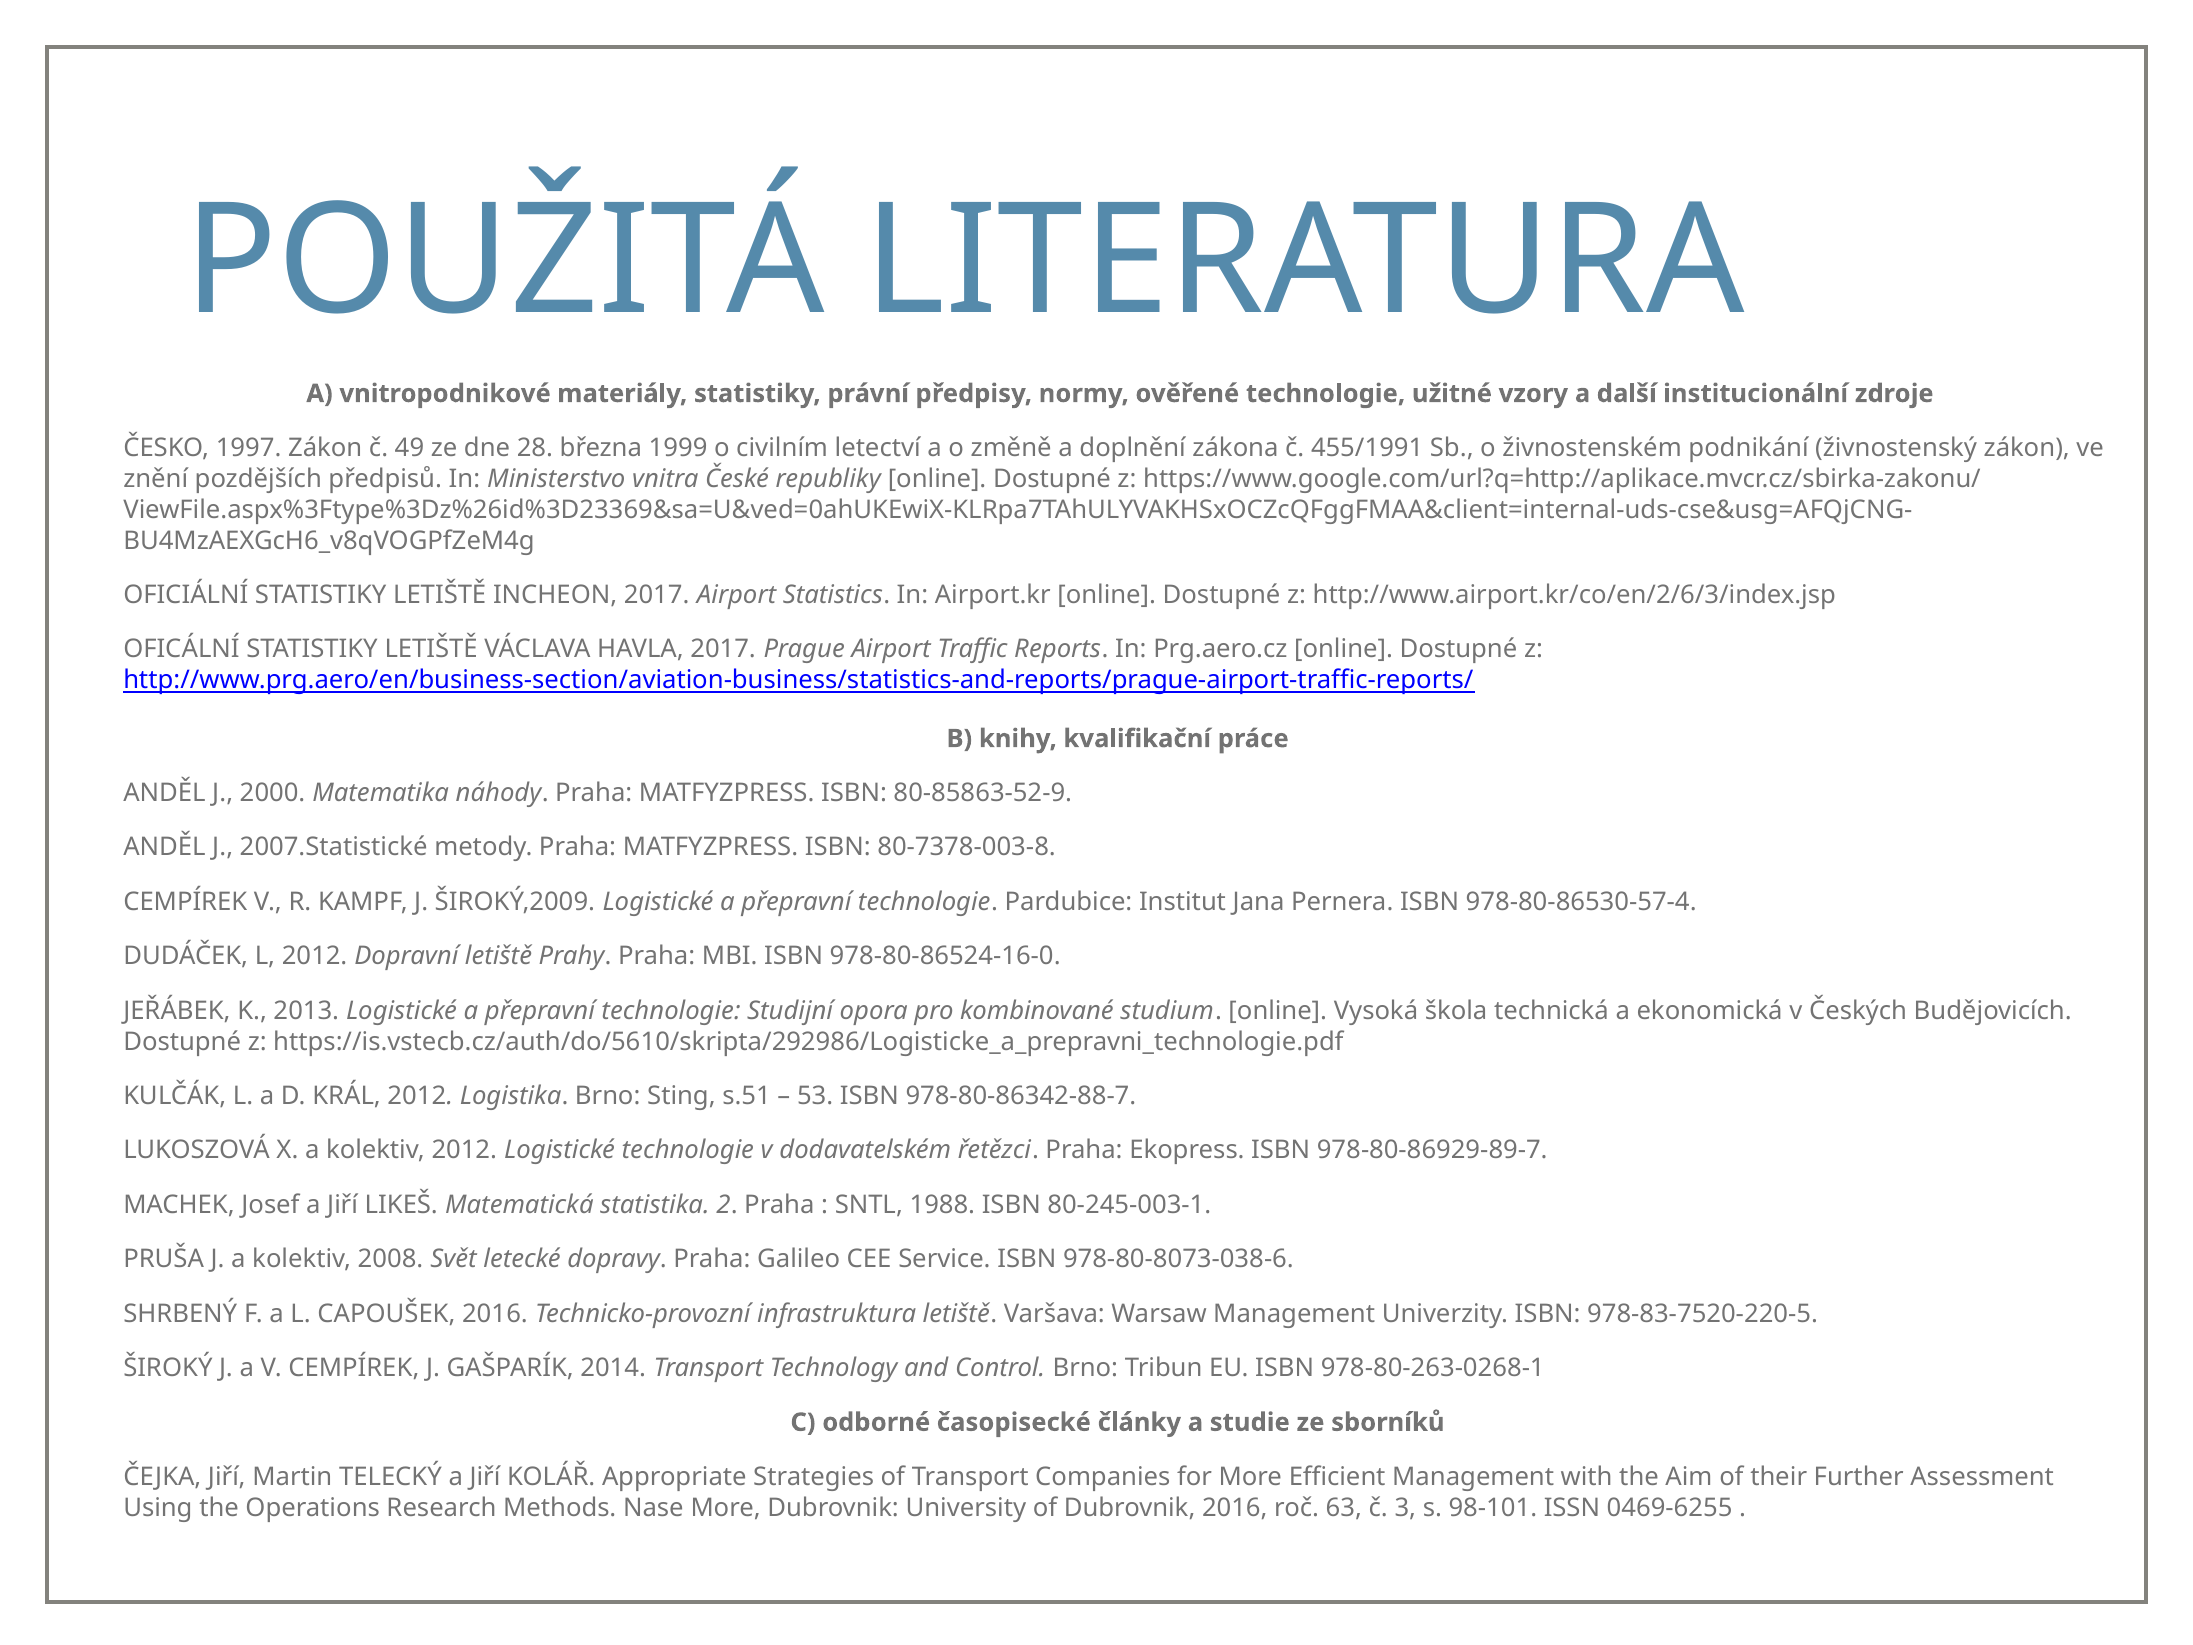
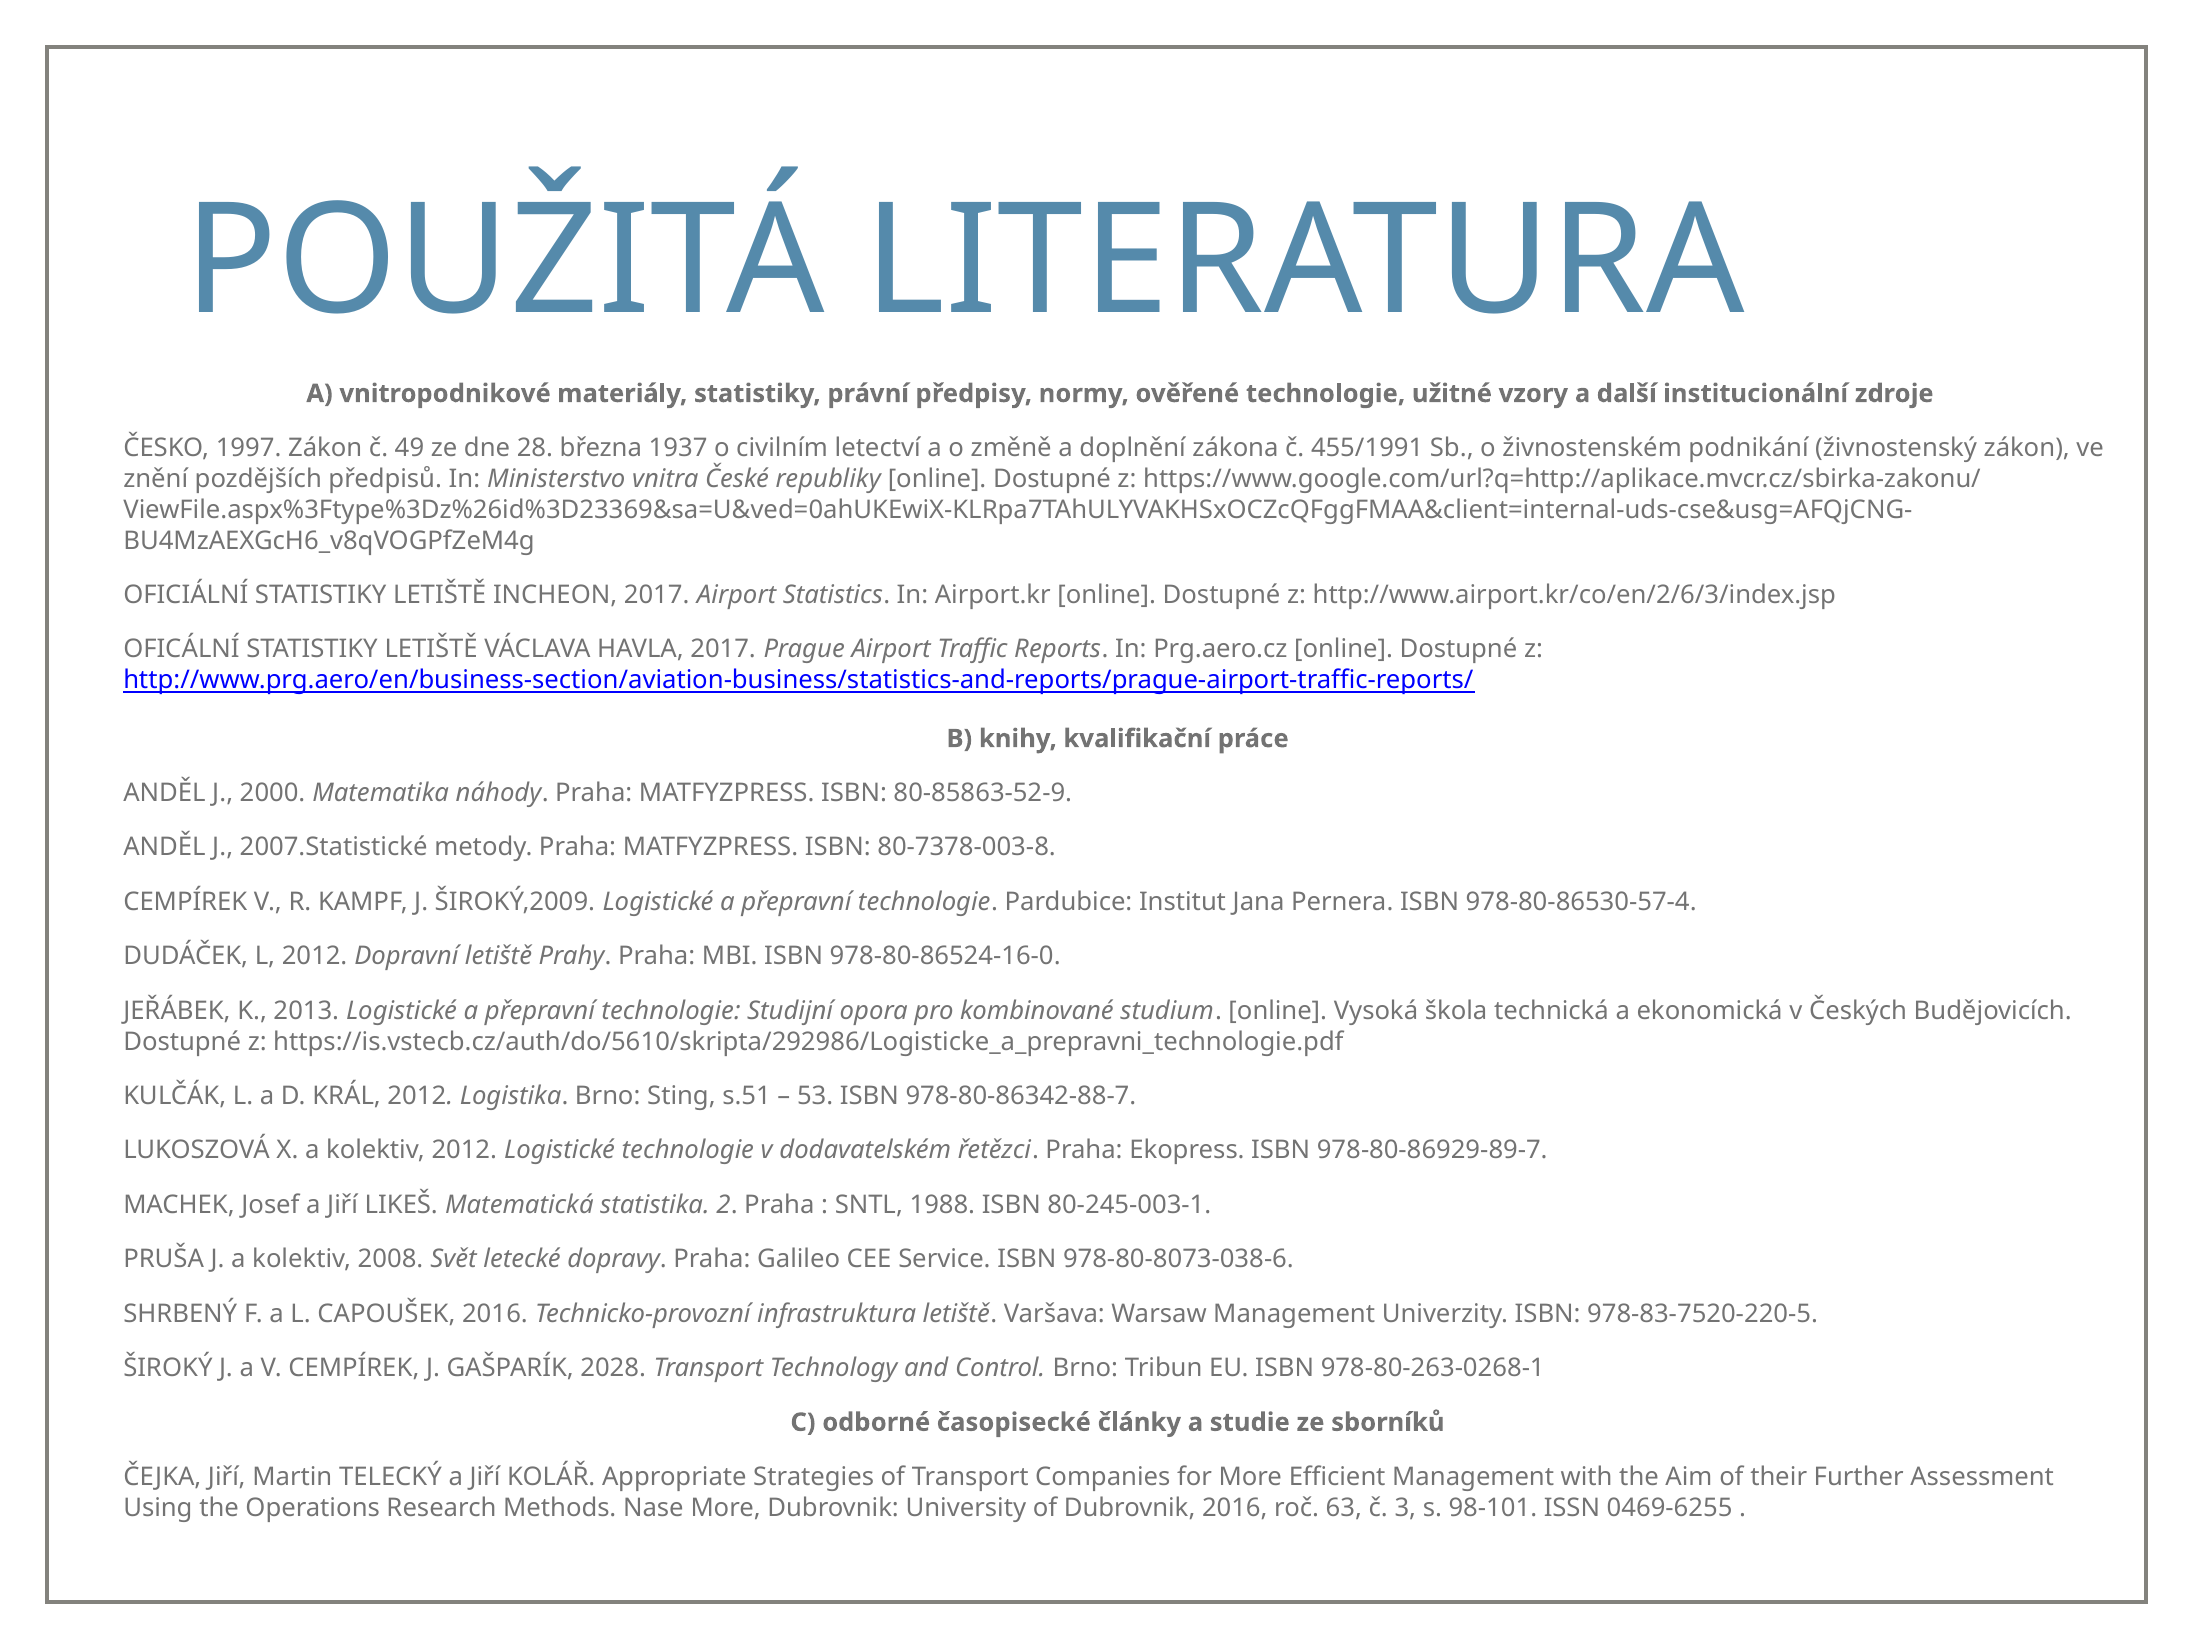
1999: 1999 -> 1937 (678, 448)
2014: 2014 -> 2028 (613, 1368)
